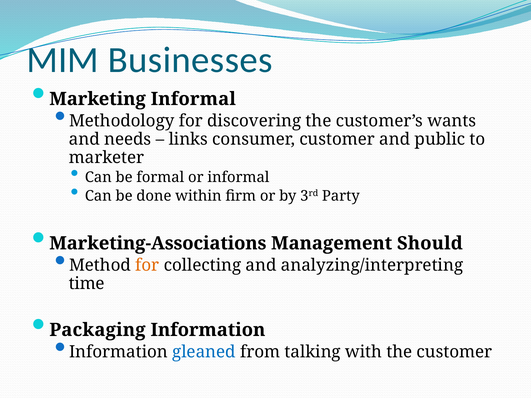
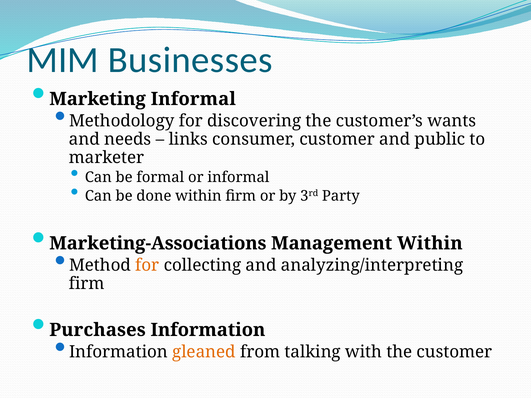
Management Should: Should -> Within (430, 243)
time: time -> firm (87, 284)
Packaging: Packaging -> Purchases (97, 330)
gleaned colour: blue -> orange (204, 352)
